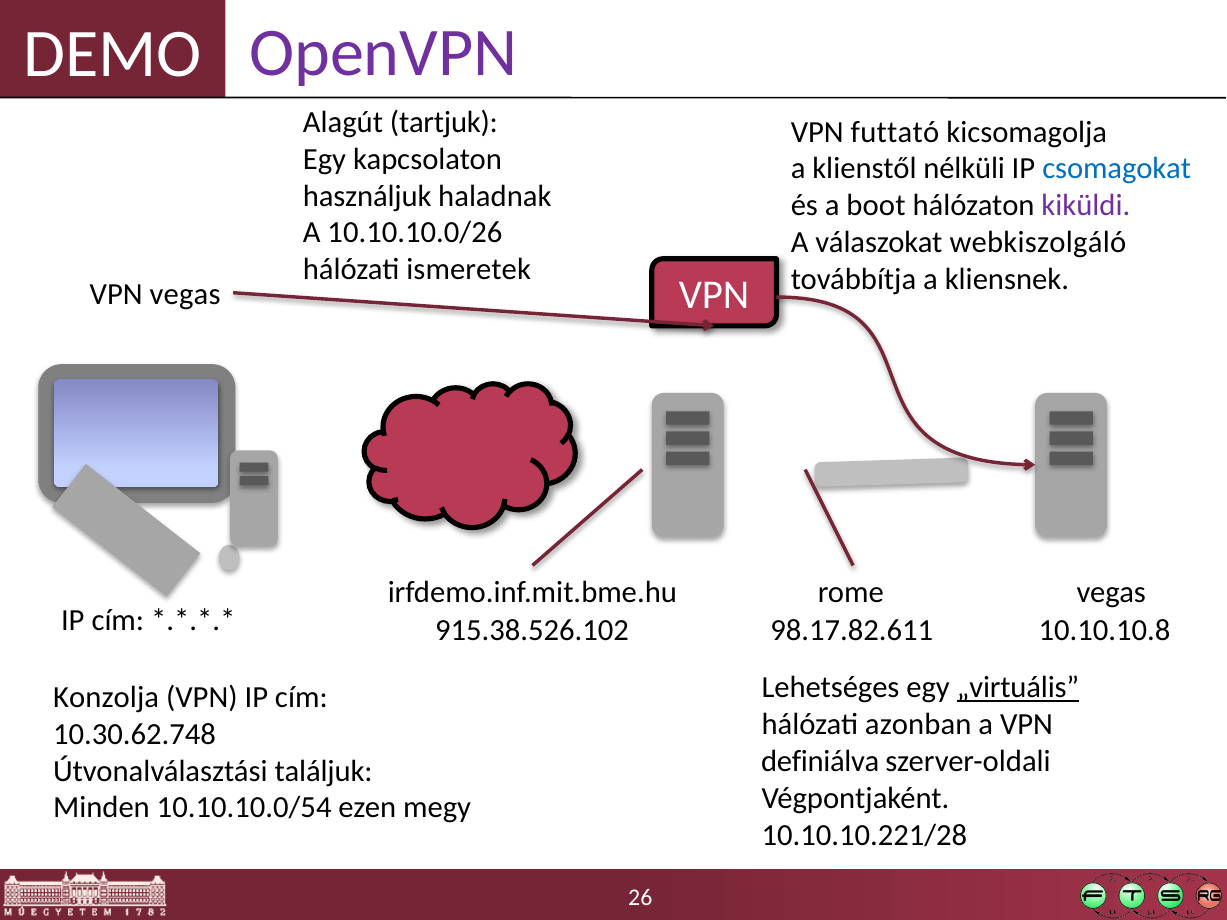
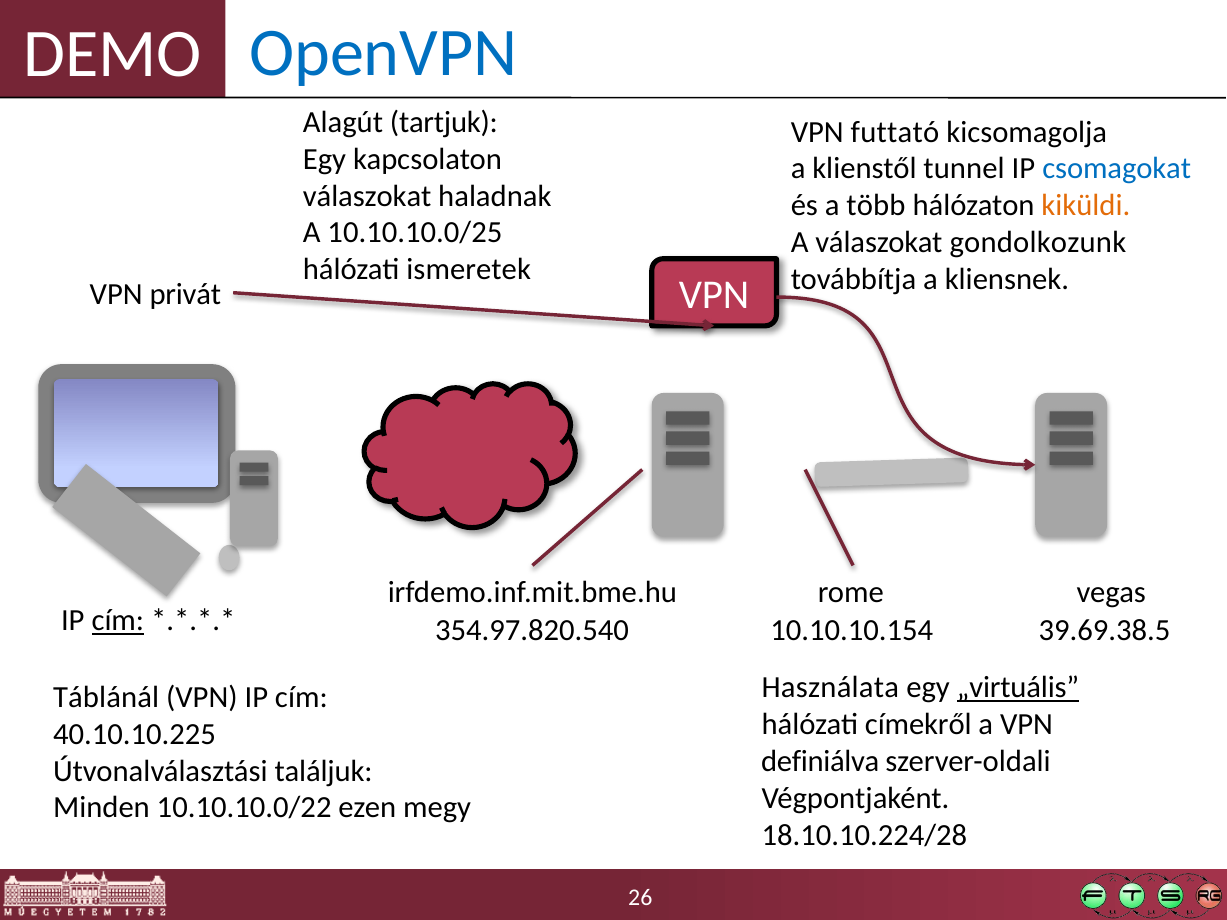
OpenVPN colour: purple -> blue (383, 53)
nélküli: nélküli -> tunnel (964, 169)
használjuk: használjuk -> válaszokat (367, 196)
boot: boot -> több (876, 206)
kiküldi colour: purple -> orange (1086, 206)
10.10.10.0/26: 10.10.10.0/26 -> 10.10.10.0/25 (415, 233)
webkiszolgáló: webkiszolgáló -> gondolkozunk (1038, 242)
VPN vegas: vegas -> privát (185, 295)
cím underline: none -> present (118, 621)
915.38.526.102: 915.38.526.102 -> 354.97.820.540 (532, 630)
98.17.82.611: 98.17.82.611 -> 10.10.10.154 (852, 630)
10.10.10.8: 10.10.10.8 -> 39.69.38.5 (1104, 630)
Lehetséges: Lehetséges -> Használata (830, 688)
Konzolja: Konzolja -> Táblánál (106, 698)
azonban: azonban -> címekről (918, 725)
10.30.62.748: 10.30.62.748 -> 40.10.10.225 (135, 734)
10.10.10.0/54: 10.10.10.0/54 -> 10.10.10.0/22 (244, 808)
10.10.10.221/28: 10.10.10.221/28 -> 18.10.10.224/28 (864, 835)
